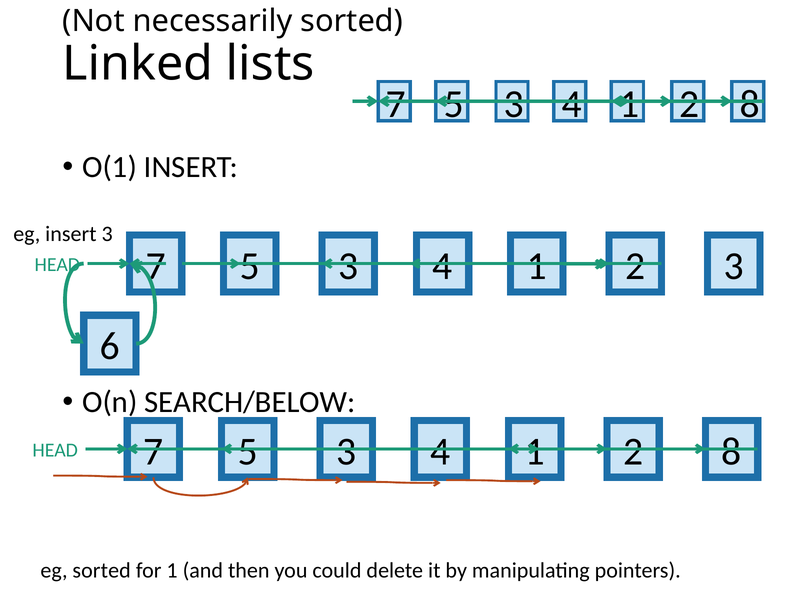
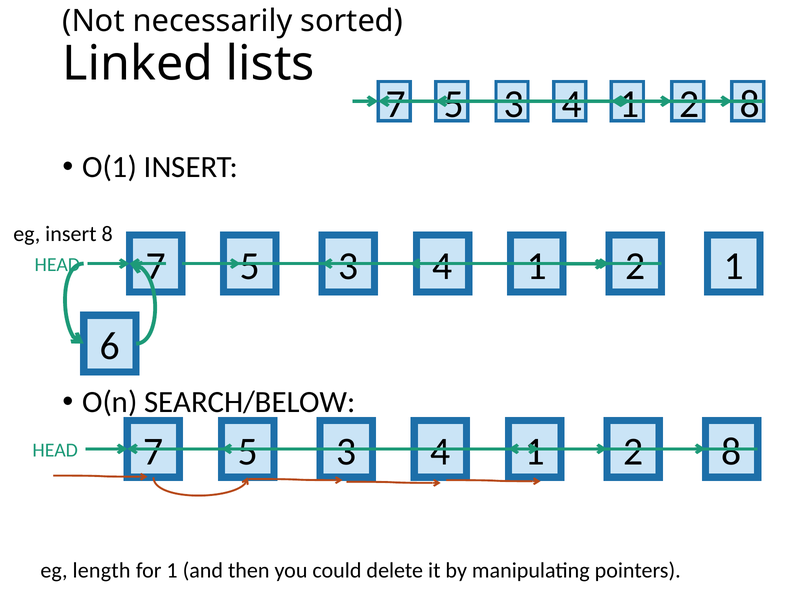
insert 3: 3 -> 8 (107, 234)
5 3: 3 -> 1 (734, 266)
eg sorted: sorted -> length (102, 570)
